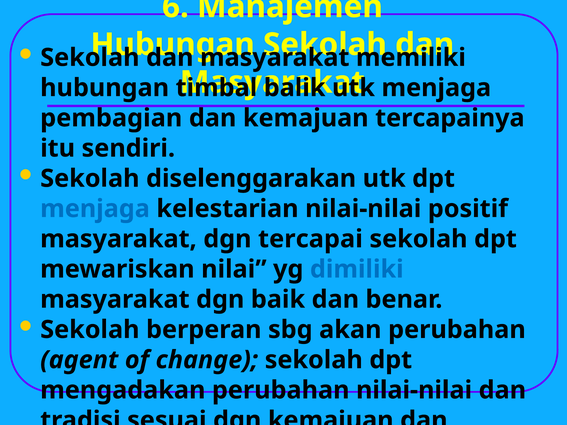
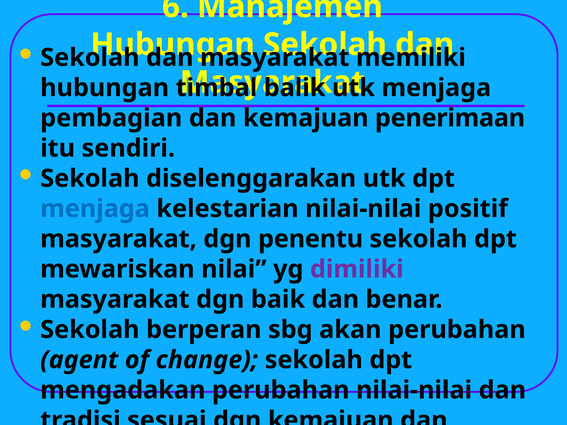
tercapainya: tercapainya -> penerimaan (450, 118)
tercapai: tercapai -> penentu (311, 239)
dimiliki colour: blue -> purple (357, 269)
